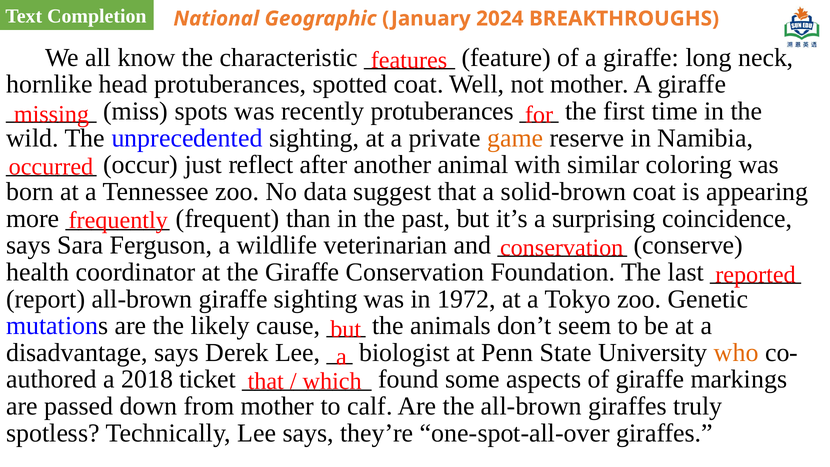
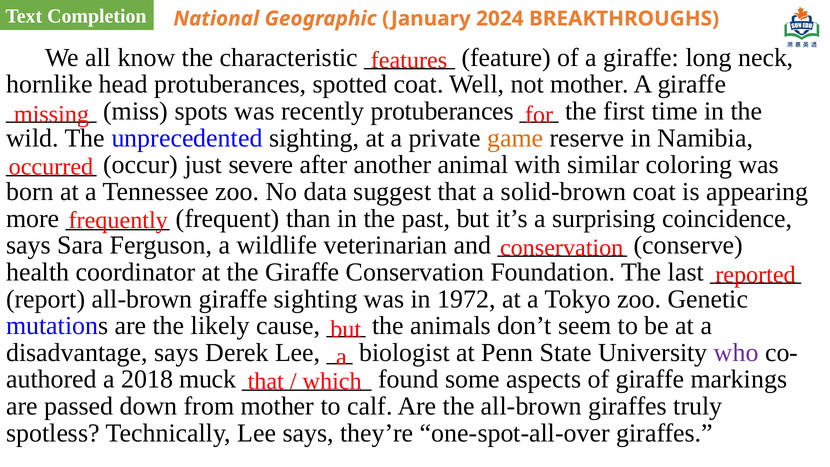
reflect: reflect -> severe (261, 165)
who colour: orange -> purple (736, 353)
ticket: ticket -> muck (208, 379)
